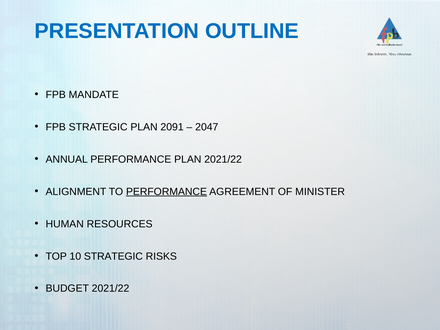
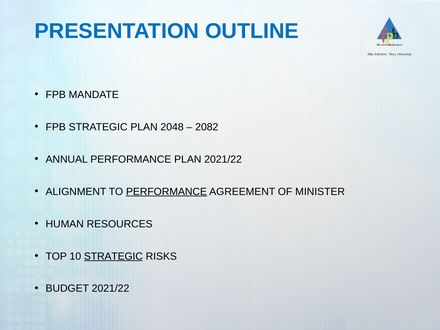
2091: 2091 -> 2048 (172, 127)
2047: 2047 -> 2082 (207, 127)
STRATEGIC underline: none -> present (113, 256)
